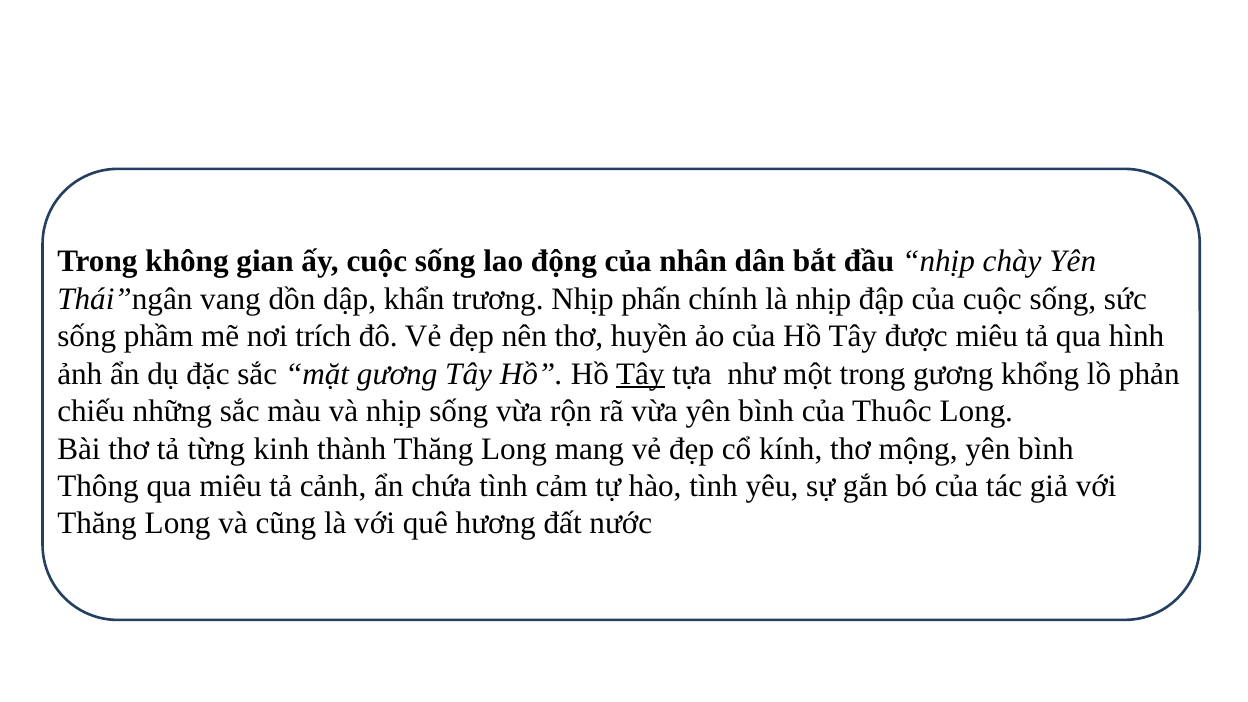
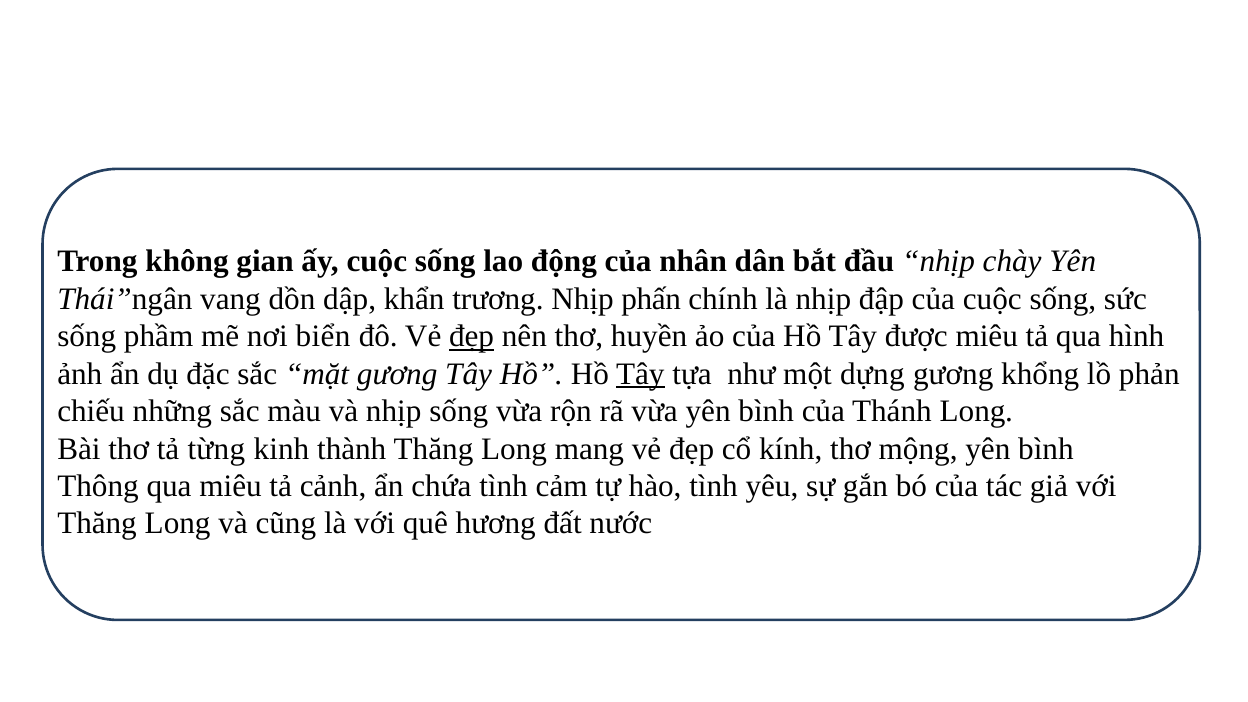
trích: trích -> biển (323, 336)
đẹp underline: none -> present (472, 336)
một trong: trong -> dựng (872, 374)
Thuôc: Thuôc -> Thánh (892, 411)
